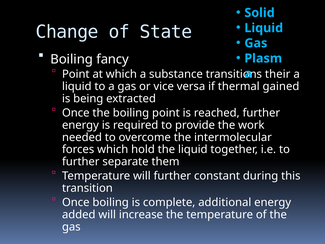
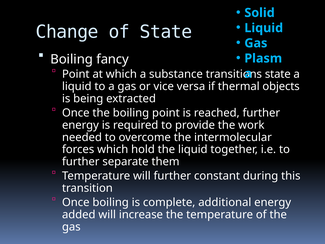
their: their -> state (278, 74)
gained: gained -> objects (281, 86)
